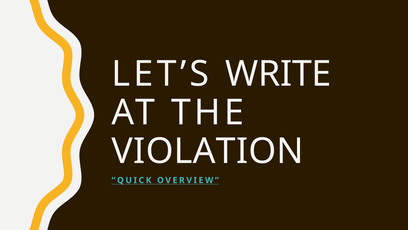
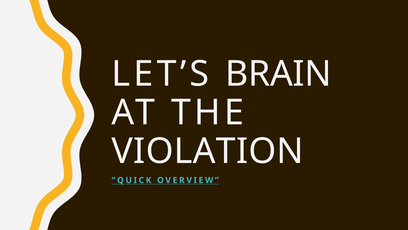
WRITE: WRITE -> BRAIN (278, 74)
